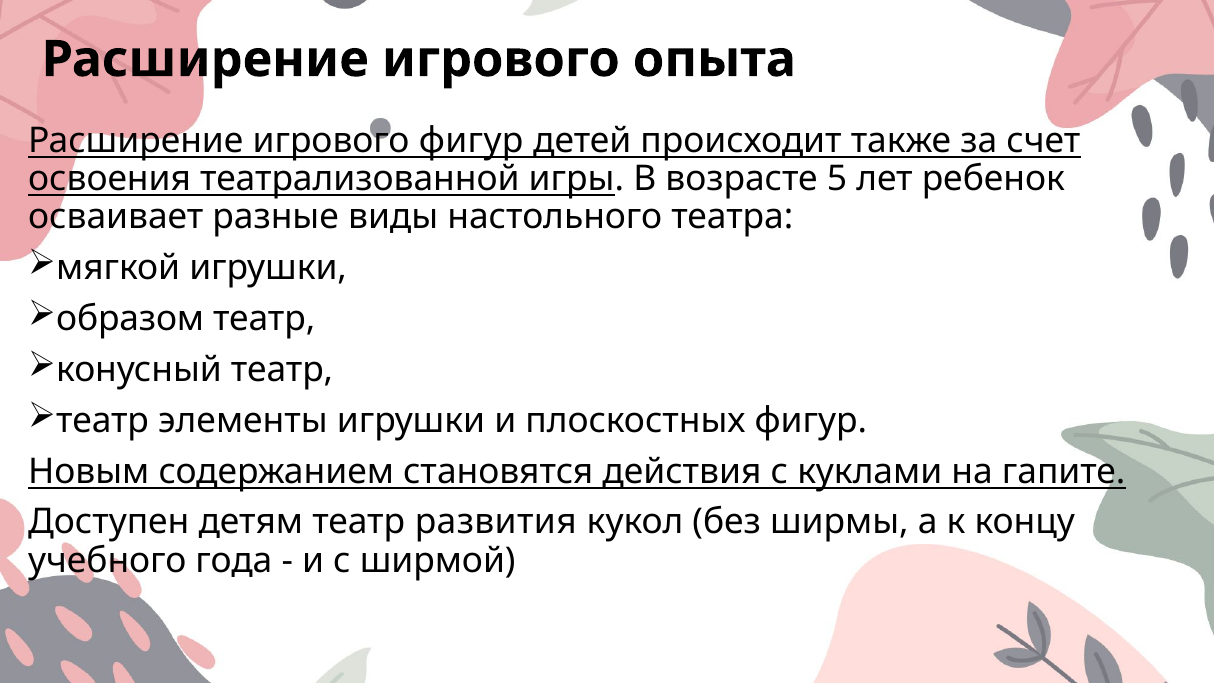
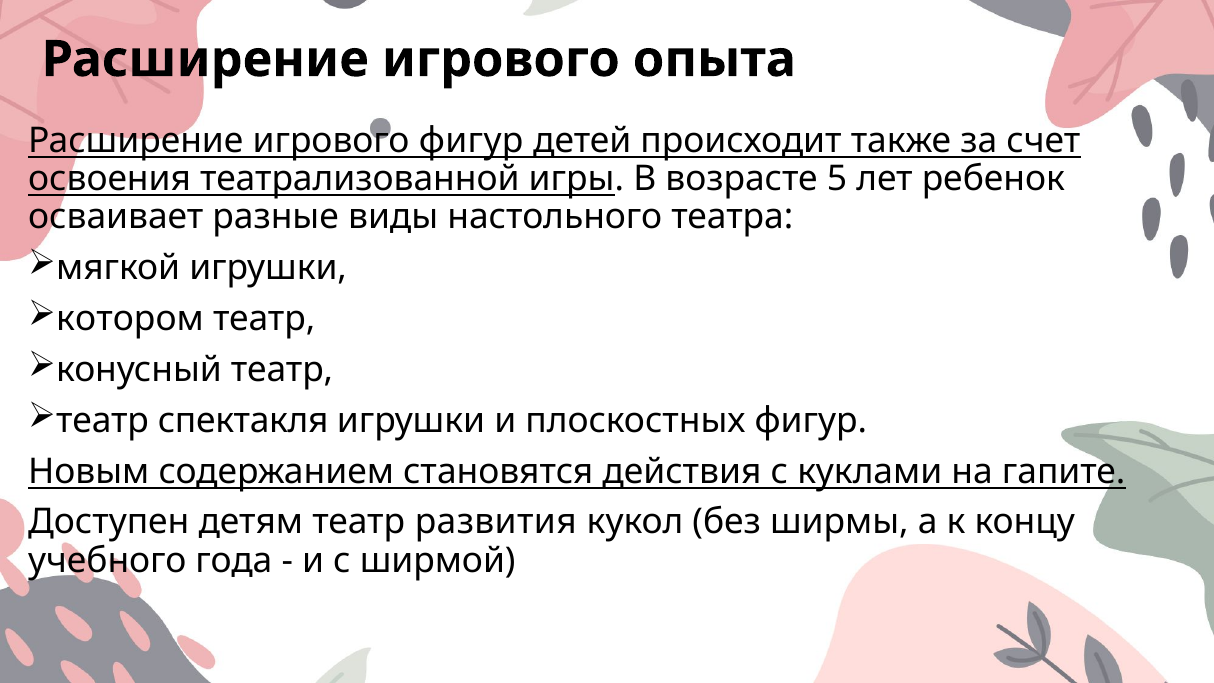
образом: образом -> котором (130, 319)
элементы: элементы -> спектакля (243, 420)
